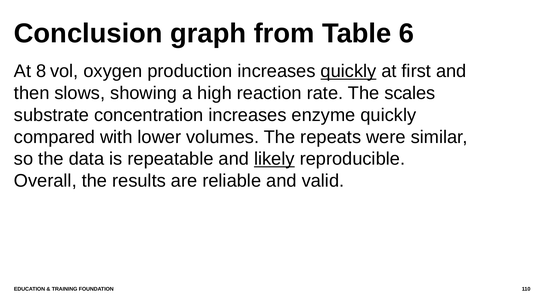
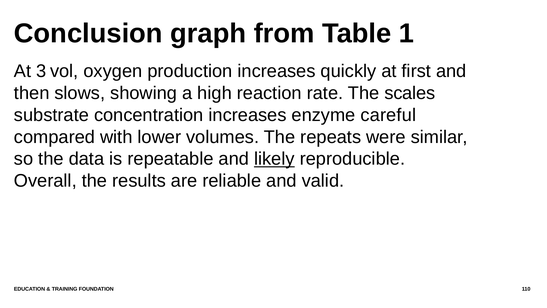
6: 6 -> 1 (406, 33)
8: 8 -> 3 (41, 71)
quickly underline: present -> none (348, 71)
enzyme quickly: quickly -> careful (388, 115)
